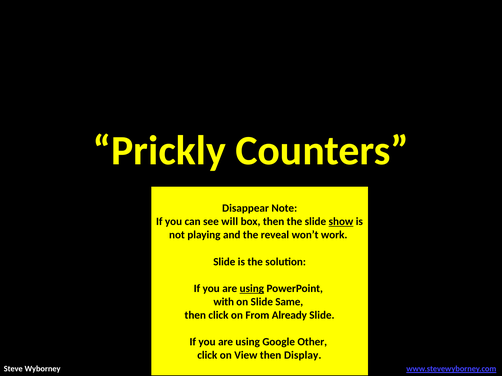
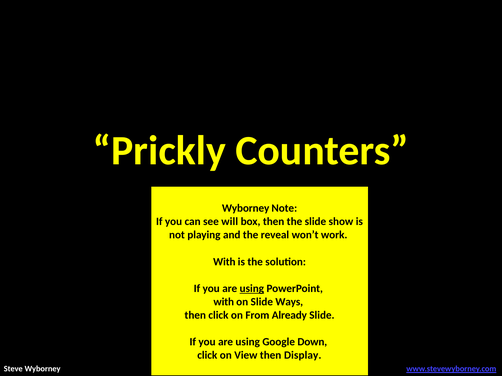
Disappear: Disappear -> Wyborney (246, 209)
show underline: present -> none (341, 222)
Slide: Slide -> With (224, 262)
Same: Same -> Ways (289, 302)
Other: Other -> Down (312, 342)
